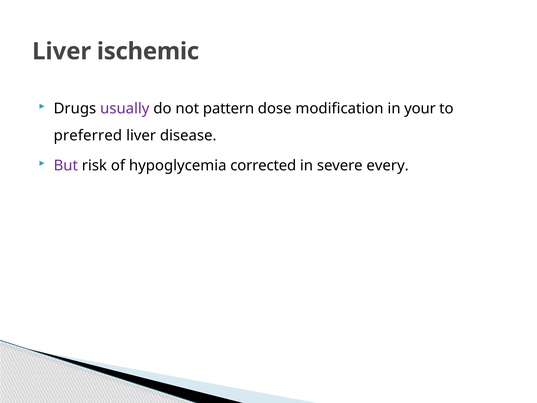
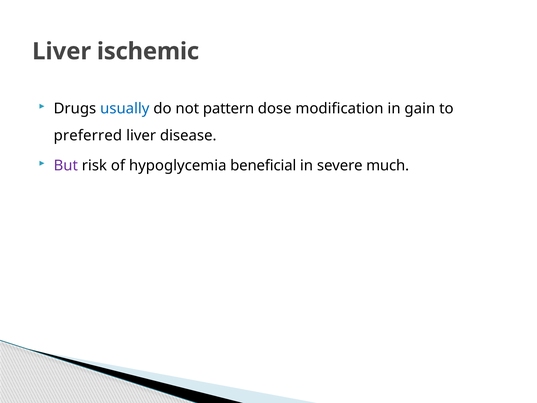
usually colour: purple -> blue (125, 109)
your: your -> gain (420, 109)
corrected: corrected -> beneficial (263, 165)
every: every -> much (388, 165)
